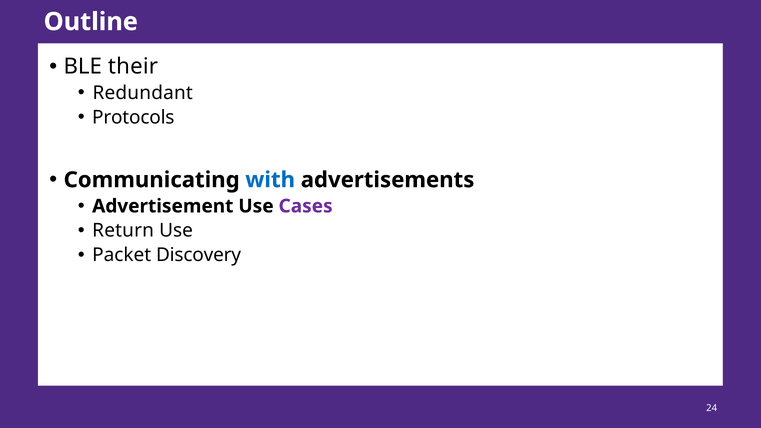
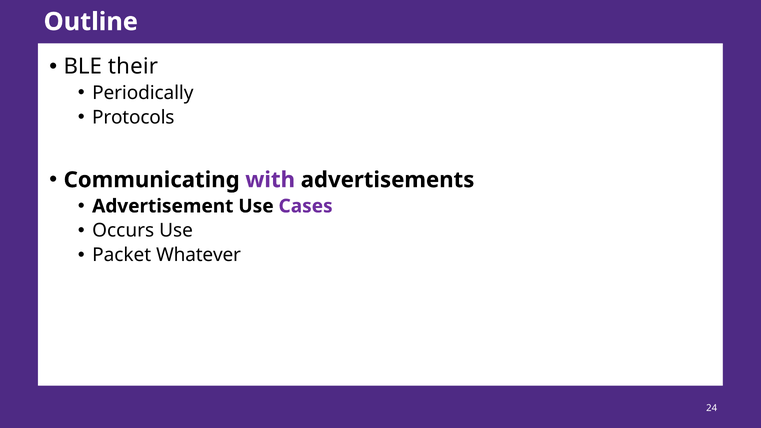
Redundant: Redundant -> Periodically (143, 93)
with colour: blue -> purple (270, 180)
Return: Return -> Occurs (123, 231)
Discovery: Discovery -> Whatever (199, 255)
